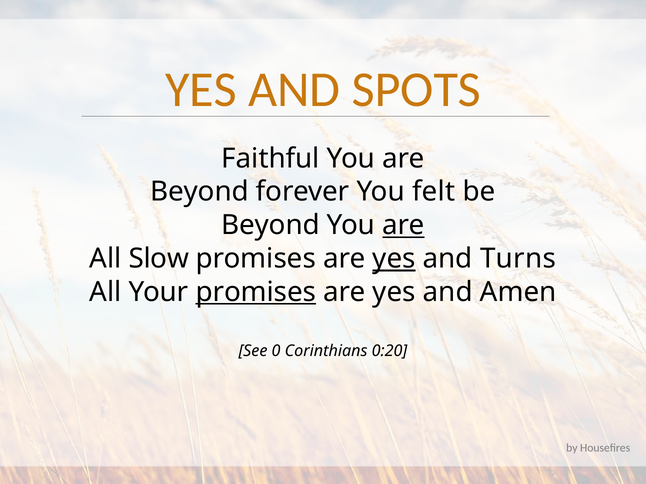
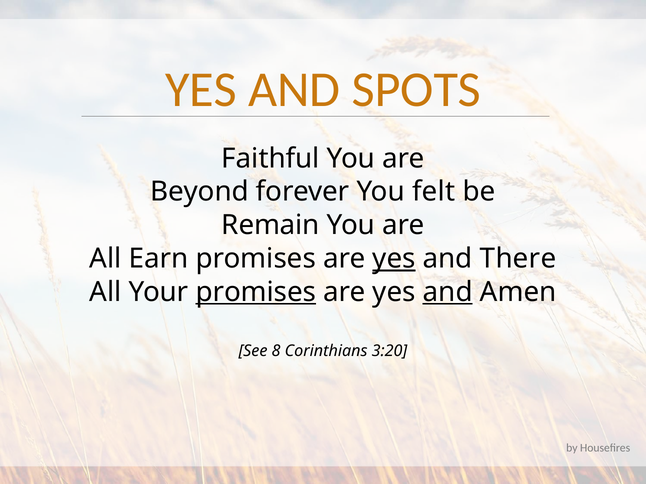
Beyond: Beyond -> Remain (271, 225)
are underline: present -> none (403, 225)
Slow: Slow -> Earn (159, 259)
Turns: Turns -> There (518, 259)
and underline: none -> present (448, 292)
0: 0 -> 8 (276, 351)
0:20: 0:20 -> 3:20 (389, 351)
